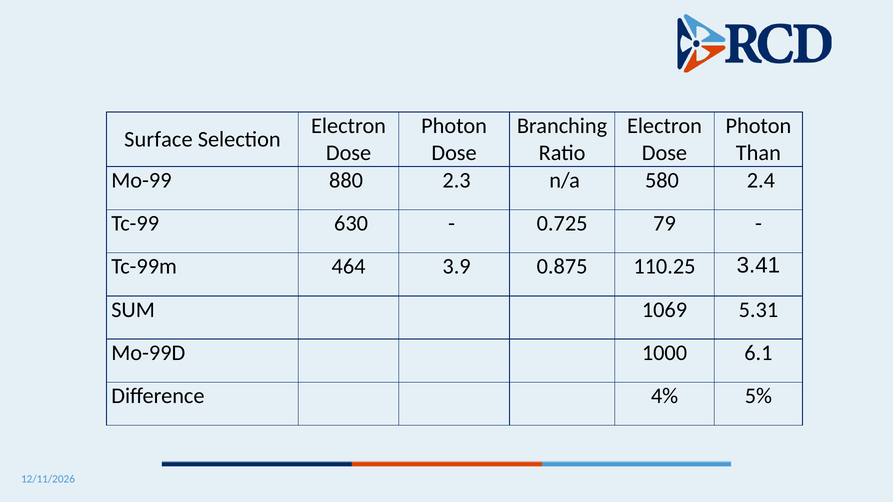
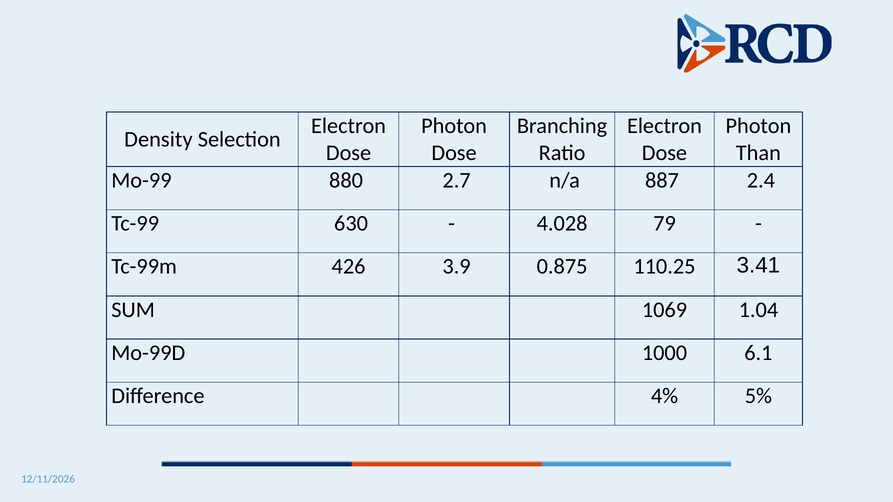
Surface: Surface -> Density (158, 140)
2.3: 2.3 -> 2.7 (457, 180)
580: 580 -> 887 (662, 180)
0.725: 0.725 -> 4.028 (562, 224)
464: 464 -> 426 (349, 267)
5.31: 5.31 -> 1.04 (758, 310)
